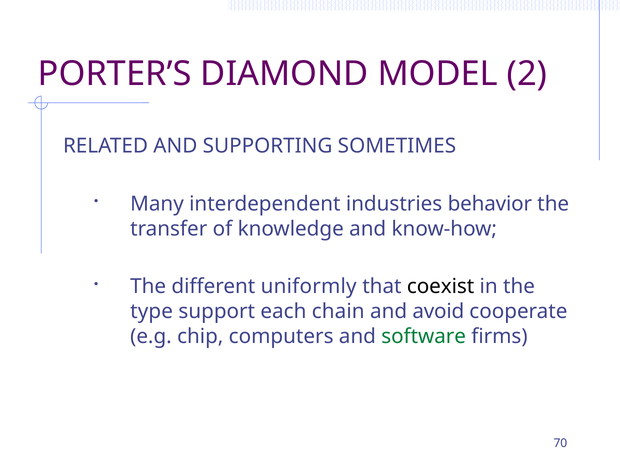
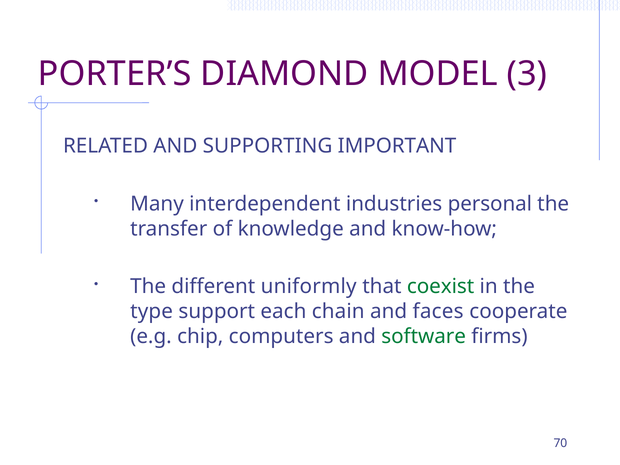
2: 2 -> 3 (527, 74)
SOMETIMES: SOMETIMES -> IMPORTANT (397, 146)
behavior: behavior -> personal (490, 204)
coexist colour: black -> green (441, 287)
avoid: avoid -> faces (438, 311)
